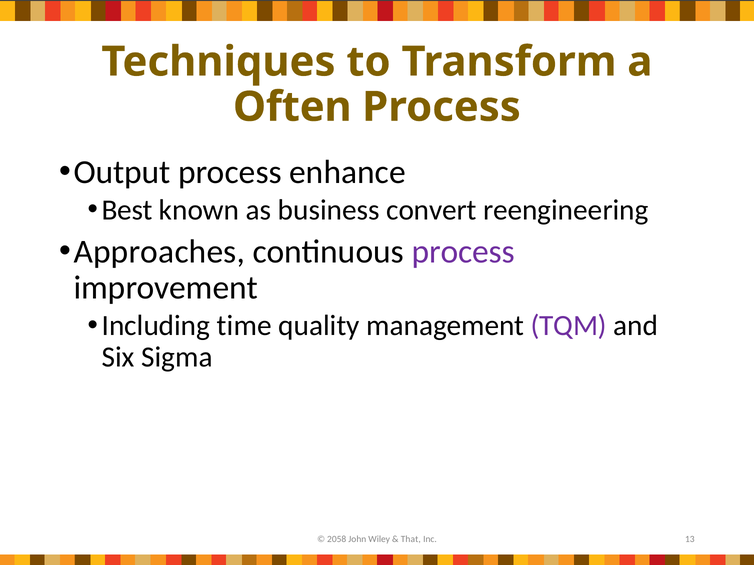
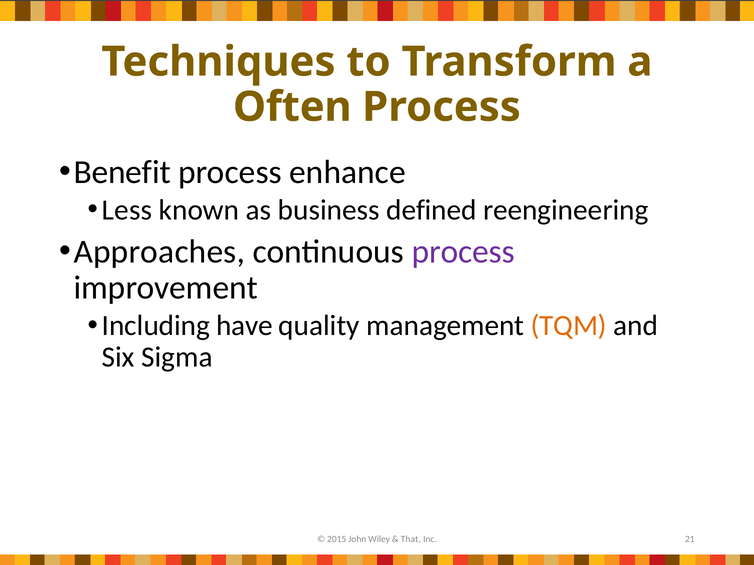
Output: Output -> Benefit (122, 172)
Best: Best -> Less (127, 210)
convert: convert -> defined (431, 210)
time: time -> have (244, 326)
TQM colour: purple -> orange (569, 326)
2058: 2058 -> 2015 (337, 540)
13: 13 -> 21 (690, 540)
